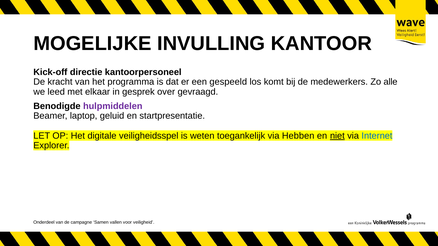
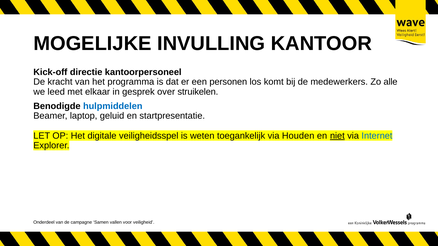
gespeeld: gespeeld -> personen (228, 82)
gevraagd: gevraagd -> struikelen (198, 92)
hulpmiddelen colour: purple -> blue (113, 106)
Hebben: Hebben -> Houden (298, 136)
